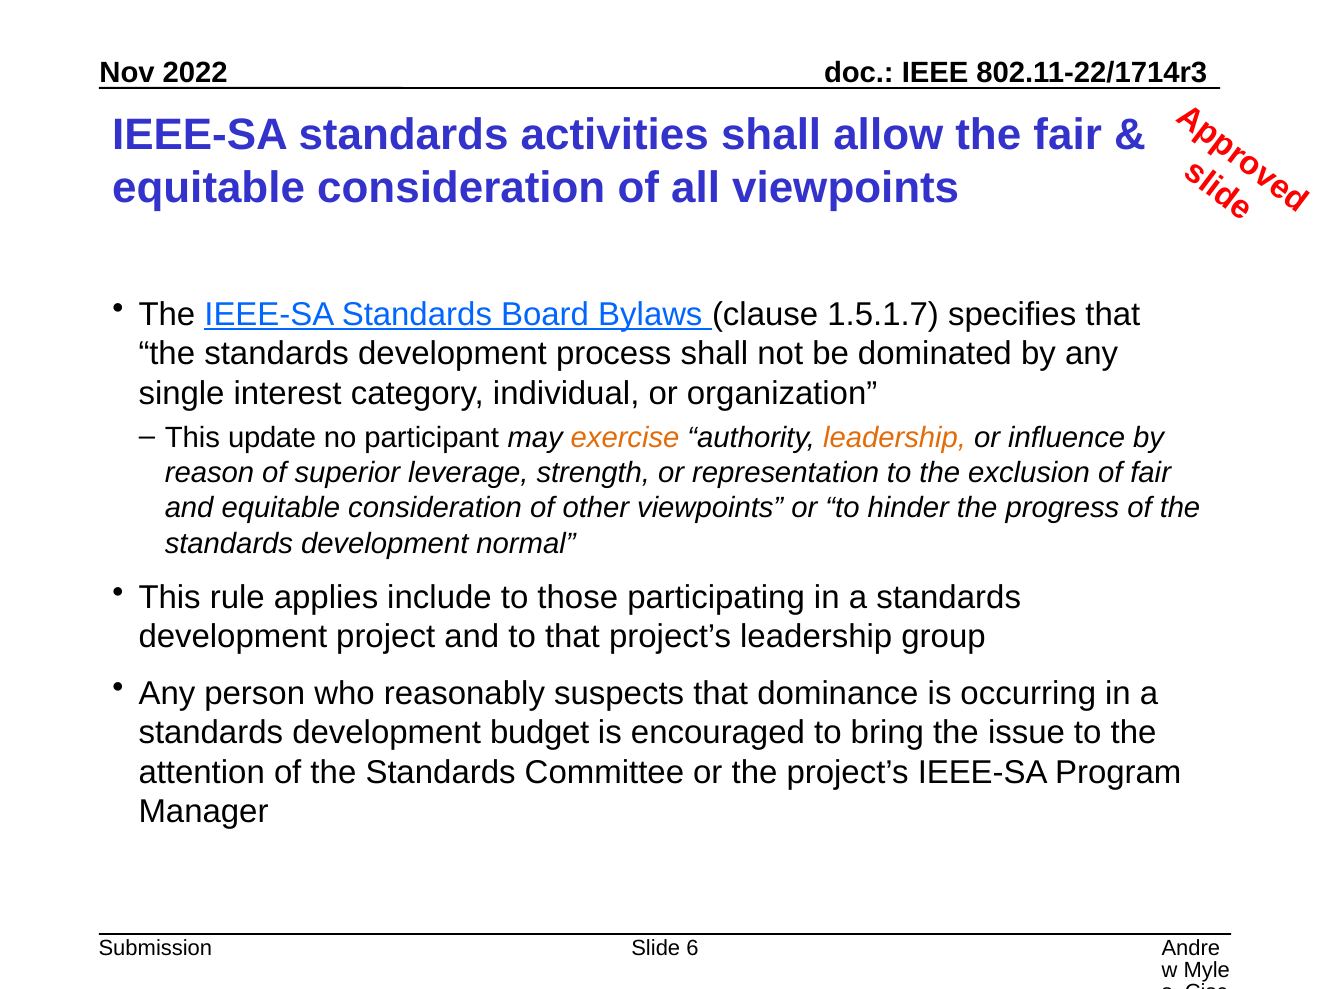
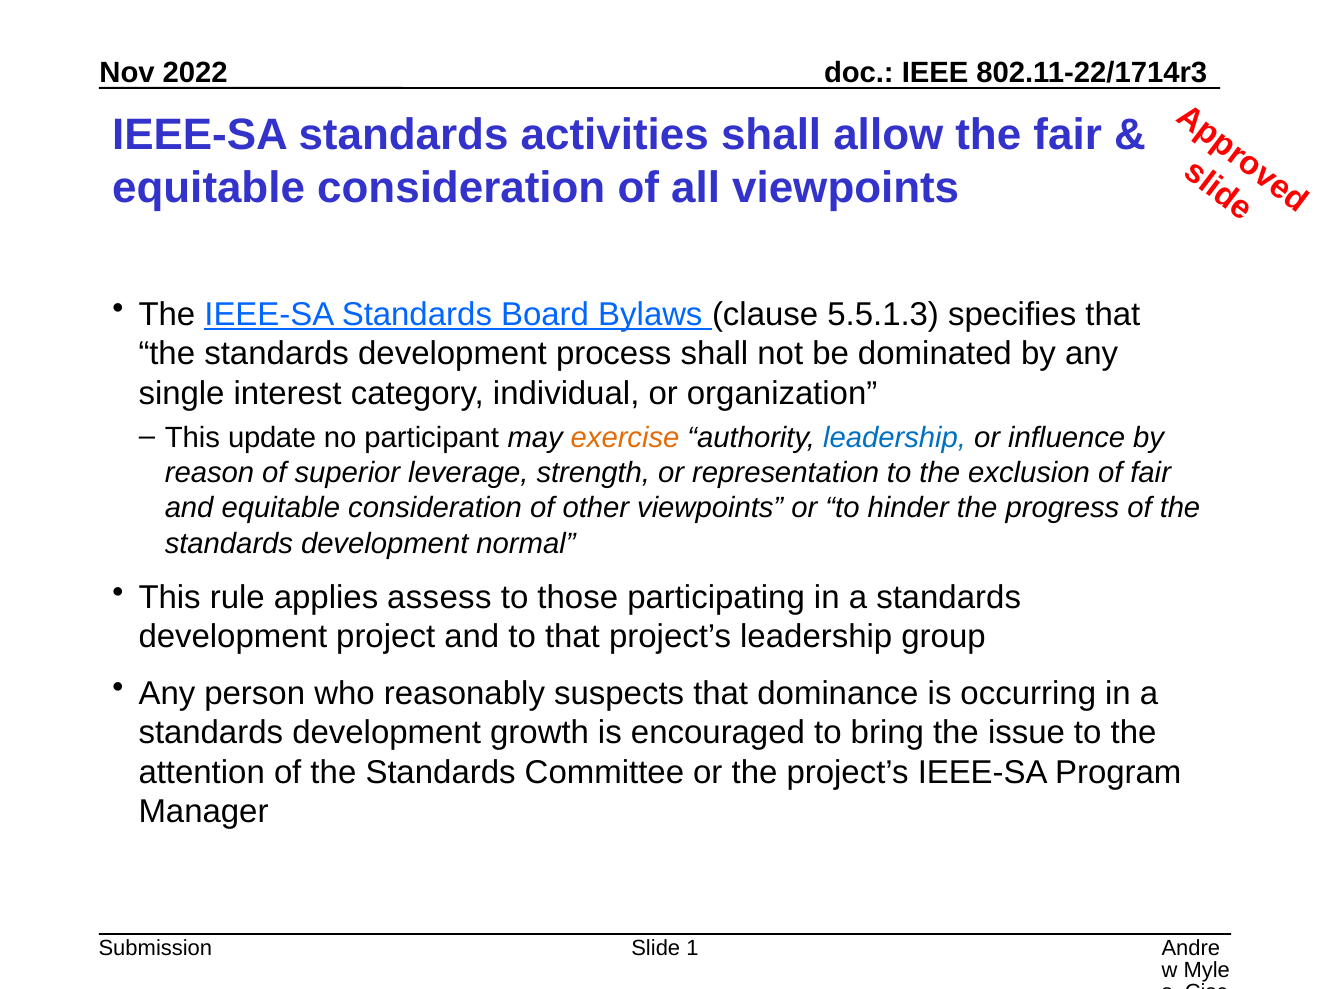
1.5.1.7: 1.5.1.7 -> 5.5.1.3 (883, 315)
leadership colour: orange -> blue (895, 438)
include: include -> assess (439, 598)
budget: budget -> growth (540, 733)
6: 6 -> 1 (693, 949)
